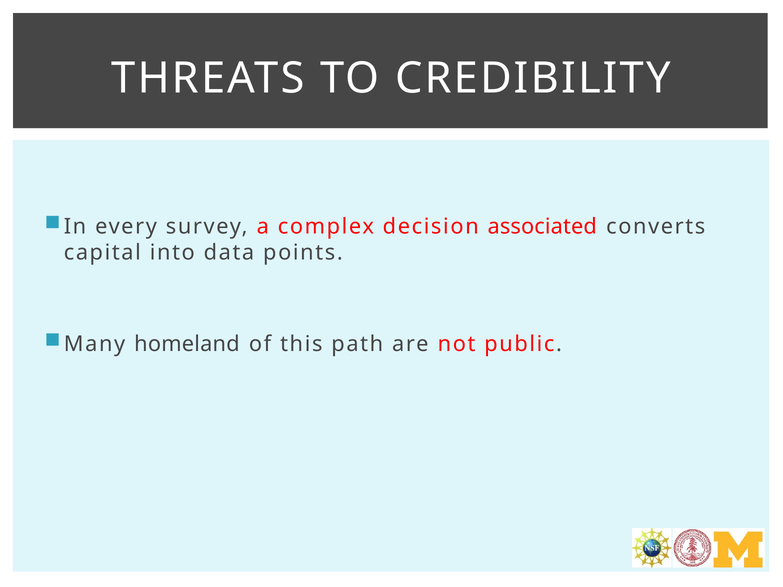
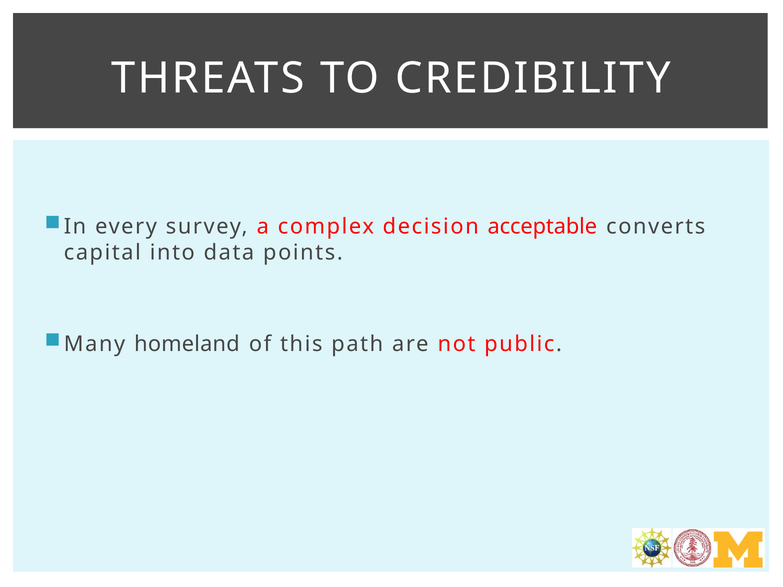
associated: associated -> acceptable (542, 227)
